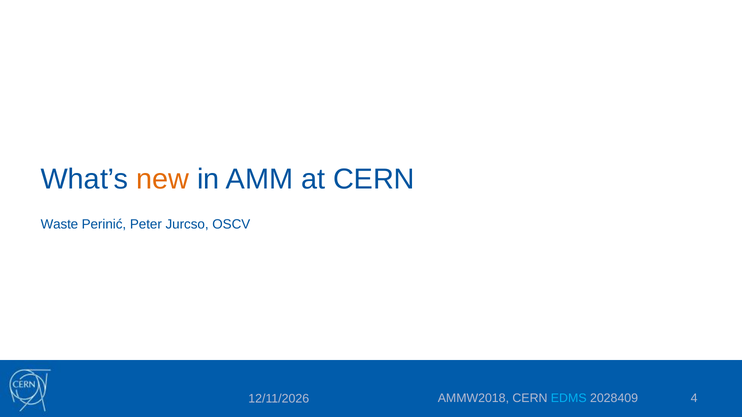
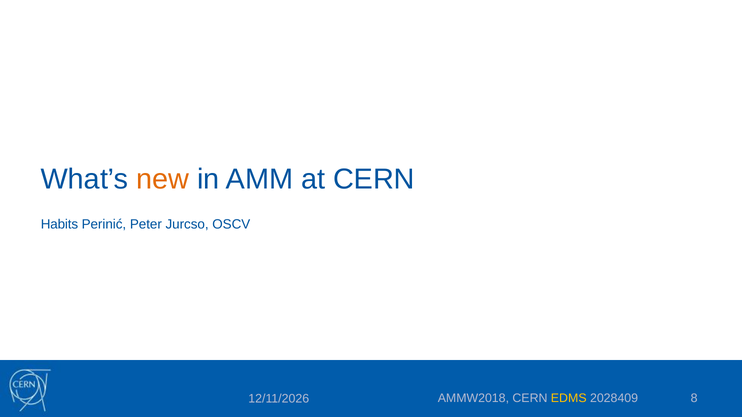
Waste: Waste -> Habits (59, 225)
EDMS colour: light blue -> yellow (569, 399)
4: 4 -> 8 (694, 399)
